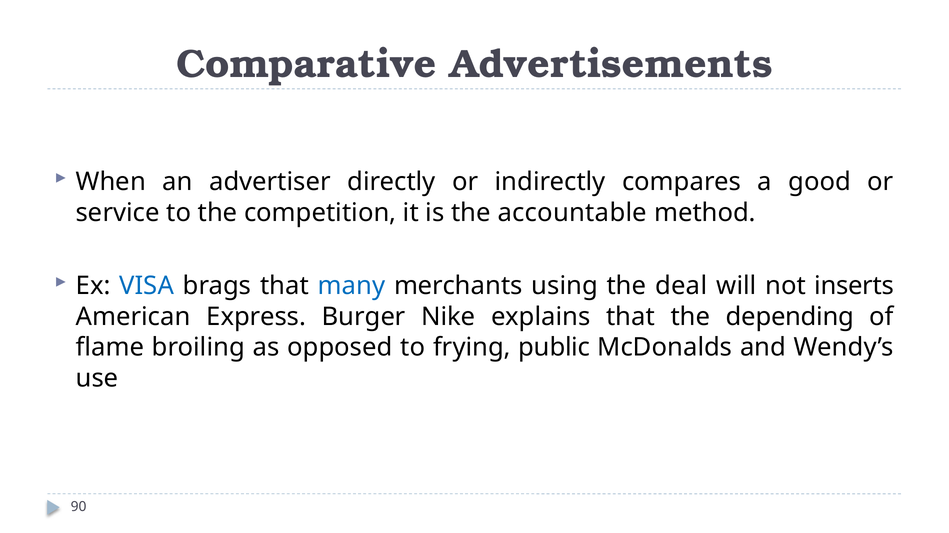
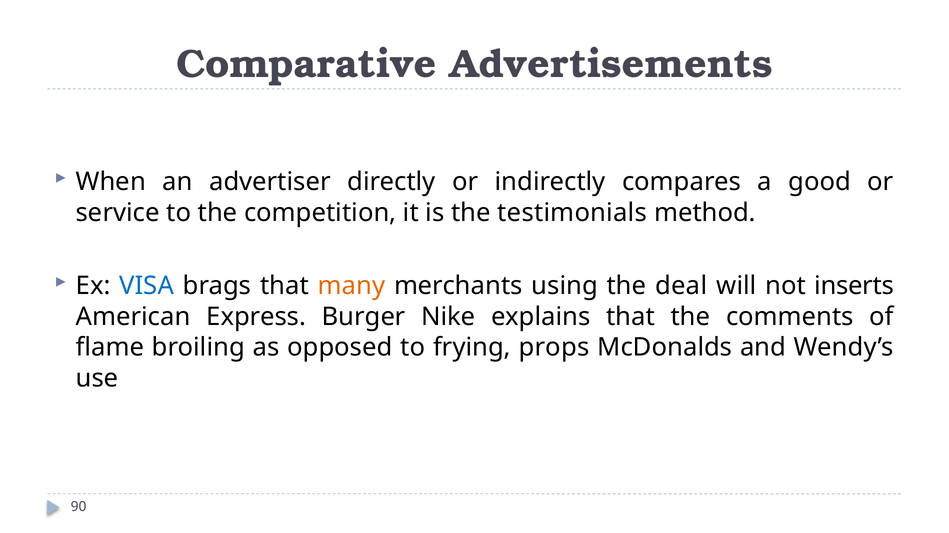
accountable: accountable -> testimonials (572, 213)
many colour: blue -> orange (351, 286)
depending: depending -> comments (790, 317)
public: public -> props (554, 348)
